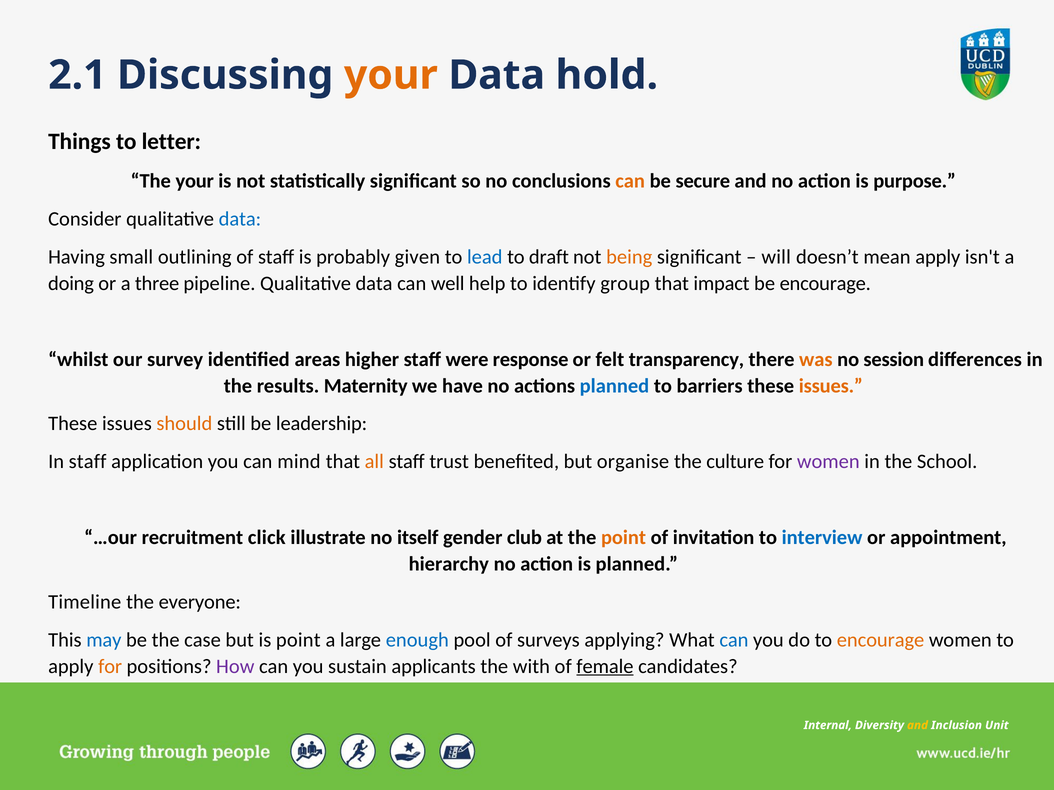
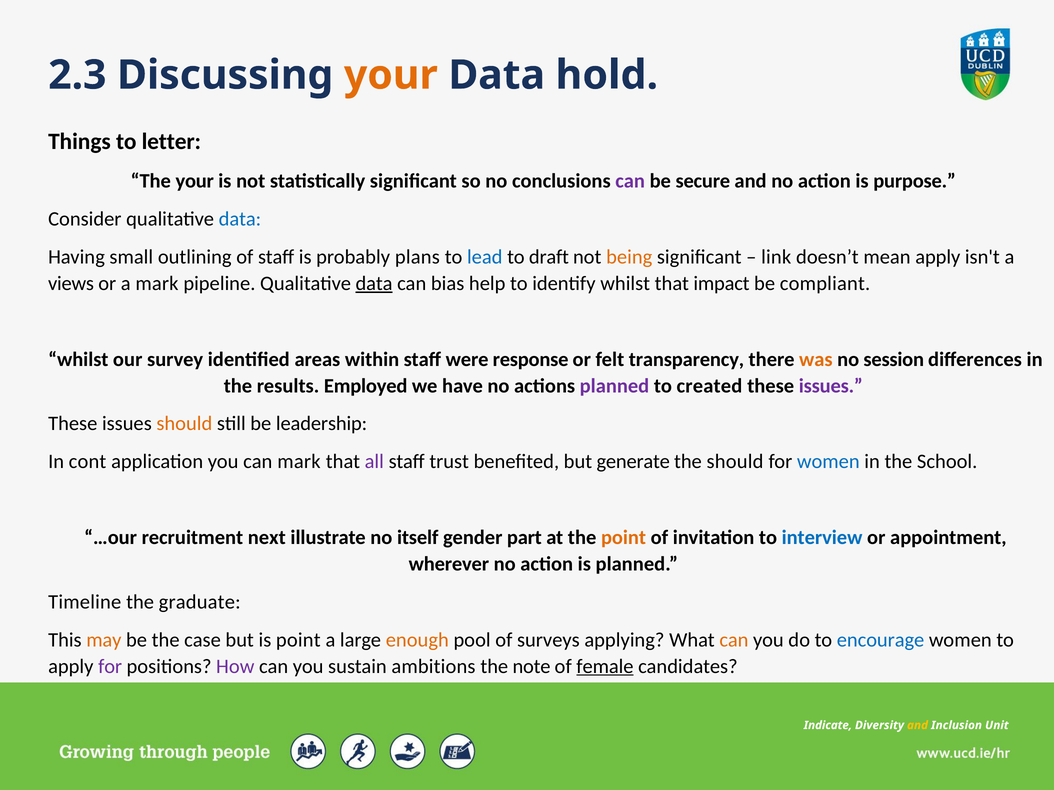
2.1: 2.1 -> 2.3 (77, 75)
can colour: orange -> purple (630, 181)
given: given -> plans (417, 257)
will: will -> link (776, 257)
doing: doing -> views (71, 284)
a three: three -> mark (157, 284)
data underline: none -> present (374, 284)
well: well -> bias (448, 284)
identify group: group -> whilst (625, 284)
be encourage: encourage -> compliant (825, 284)
higher: higher -> within (372, 360)
Maternity: Maternity -> Employed (366, 386)
planned colour: blue -> purple (614, 386)
barriers: barriers -> created (709, 386)
issues colour: orange -> purple (831, 386)
In staff: staff -> cont (88, 462)
can mind: mind -> mark (299, 462)
all colour: orange -> purple (374, 462)
organise: organise -> generate (633, 462)
the culture: culture -> should (735, 462)
women colour: purple -> blue (828, 462)
click: click -> next (267, 538)
club: club -> part (524, 538)
hierarchy: hierarchy -> wherever (449, 564)
everyone: everyone -> graduate (200, 602)
may colour: blue -> orange (104, 640)
enough colour: blue -> orange (417, 640)
can colour: blue -> orange (734, 640)
encourage colour: orange -> blue (881, 640)
for colour: orange -> purple (110, 667)
applicants: applicants -> ambitions (433, 667)
with: with -> note (532, 667)
Internal: Internal -> Indicate (828, 726)
